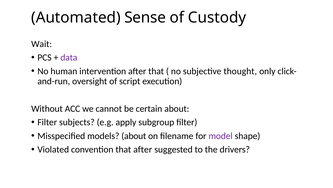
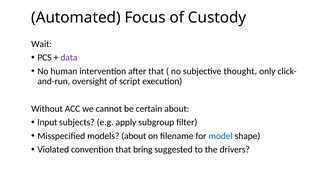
Sense: Sense -> Focus (145, 18)
Filter: Filter -> Input (47, 122)
model colour: purple -> blue (221, 135)
that after: after -> bring (143, 149)
